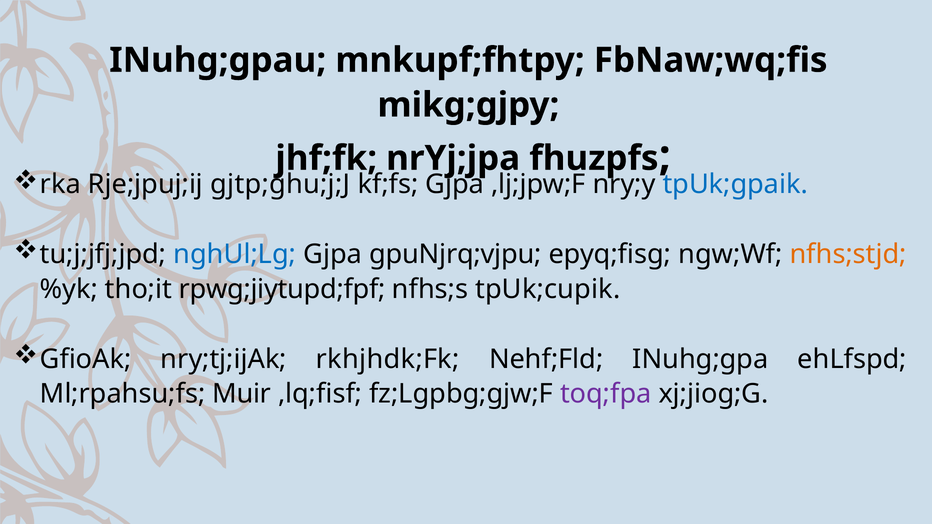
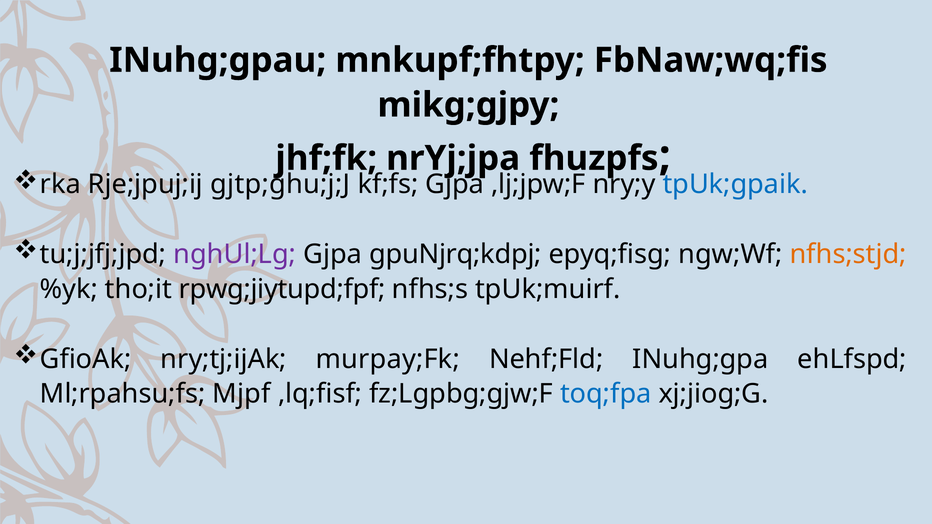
nghUl;Lg colour: blue -> purple (235, 254)
gpuNjrq;vjpu: gpuNjrq;vjpu -> gpuNjrq;kdpj (455, 254)
tpUk;cupik: tpUk;cupik -> tpUk;muirf (548, 289)
rkhjhdk;Fk: rkhjhdk;Fk -> murpay;Fk (388, 359)
Muir: Muir -> Mjpf (242, 394)
toq;fpa colour: purple -> blue (606, 394)
